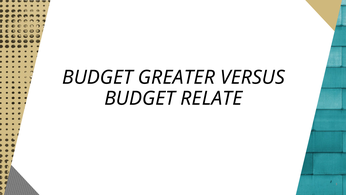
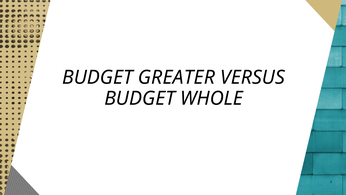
RELATE: RELATE -> WHOLE (211, 98)
